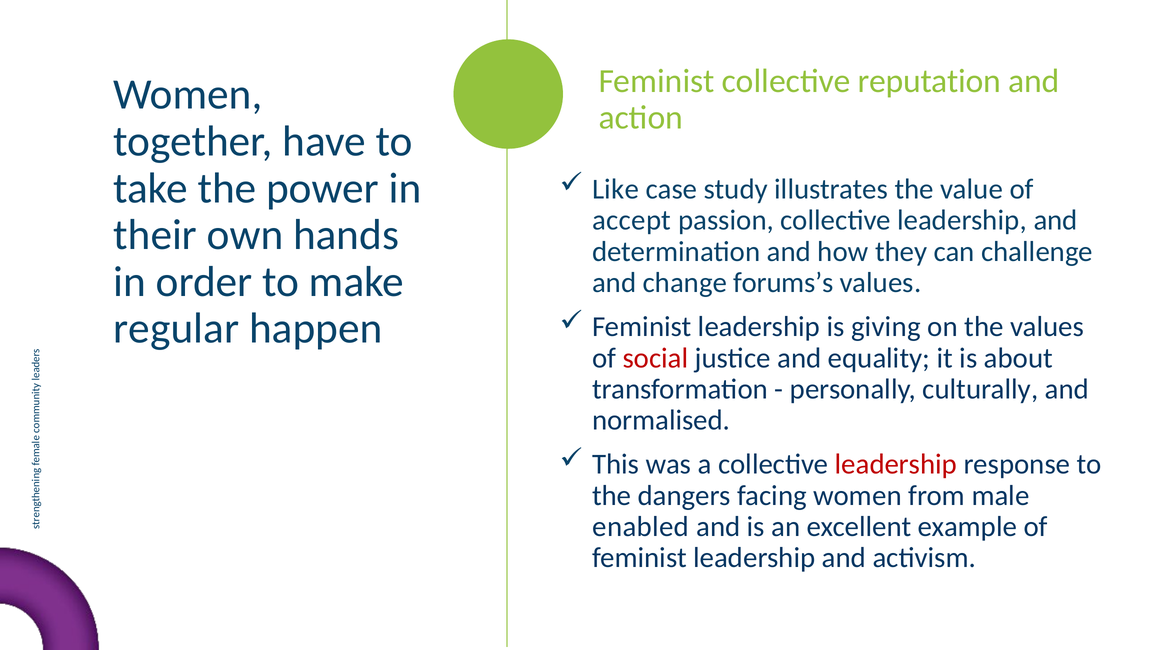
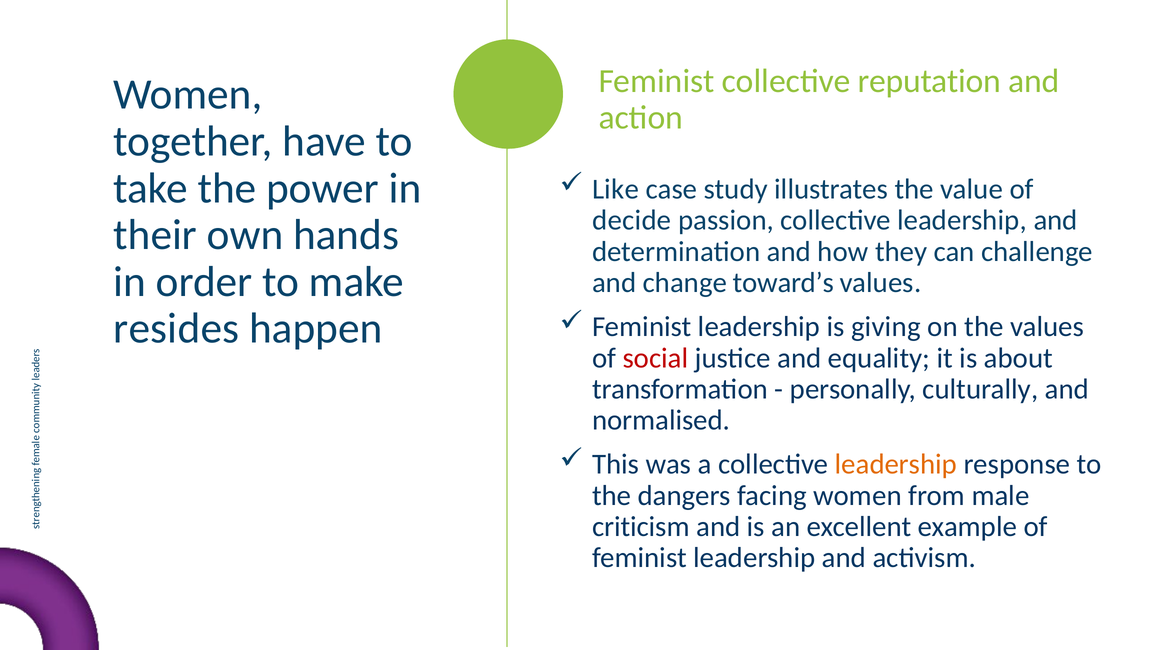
accept: accept -> decide (632, 220)
forums’s: forums’s -> toward’s (783, 283)
regular: regular -> resides (176, 329)
leadership colour: red -> orange (896, 465)
enabled: enabled -> criticism (641, 527)
